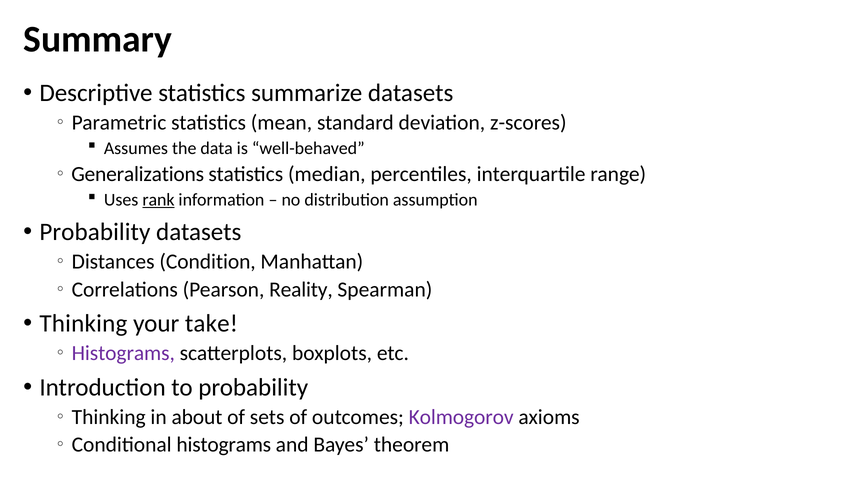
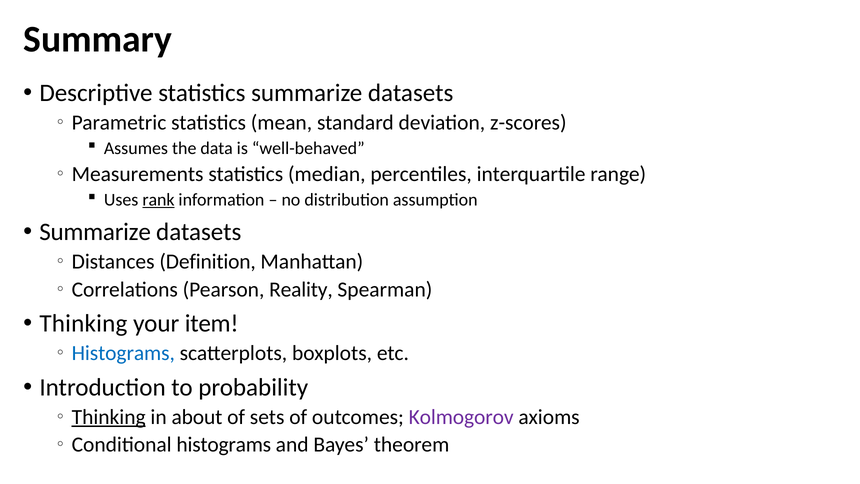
Generalizations: Generalizations -> Measurements (138, 174)
Probability: Probability -> Summarize (95, 232)
Condition: Condition -> Definition (208, 262)
take: take -> item (212, 323)
Histograms colour: purple -> blue (123, 353)
Thinking underline: none -> present (109, 417)
